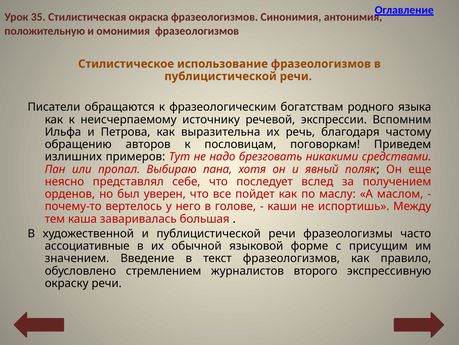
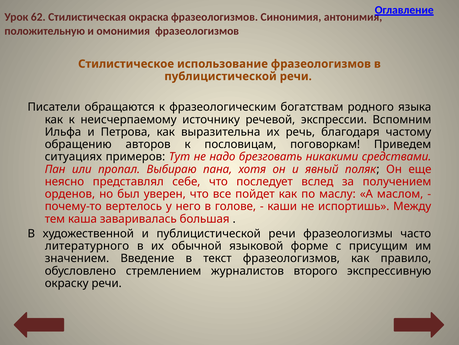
35: 35 -> 62 (38, 17)
излишних: излишних -> ситуациях (73, 156)
ассоциативные: ассоциативные -> литературного (87, 246)
